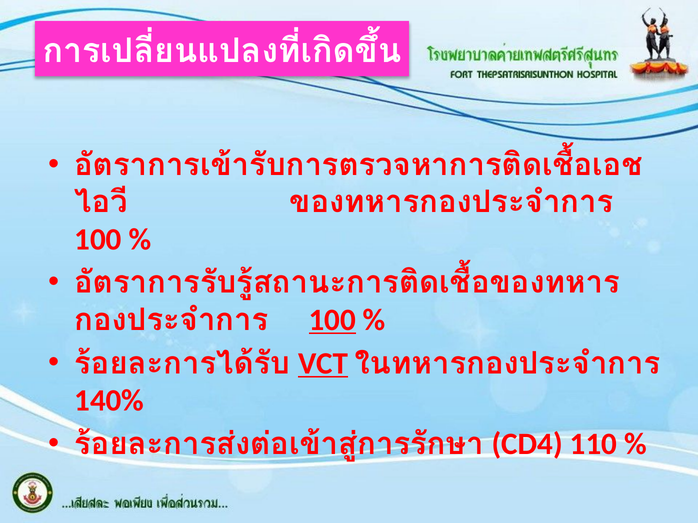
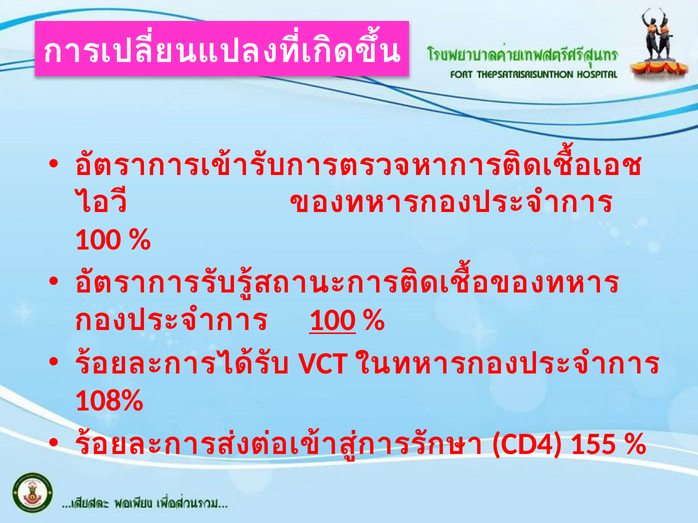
VCT underline: present -> none (323, 364)
140%: 140% -> 108% (109, 401)
110: 110 -> 155 (593, 444)
